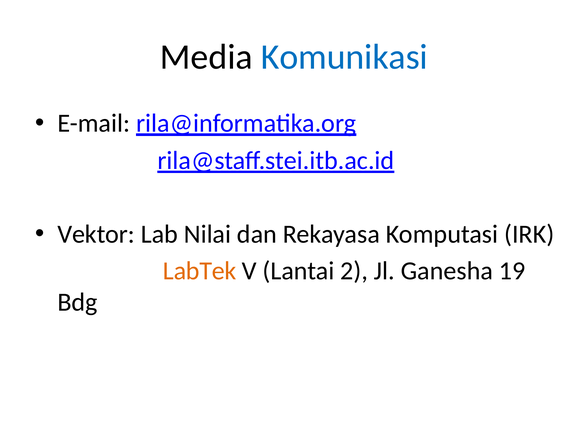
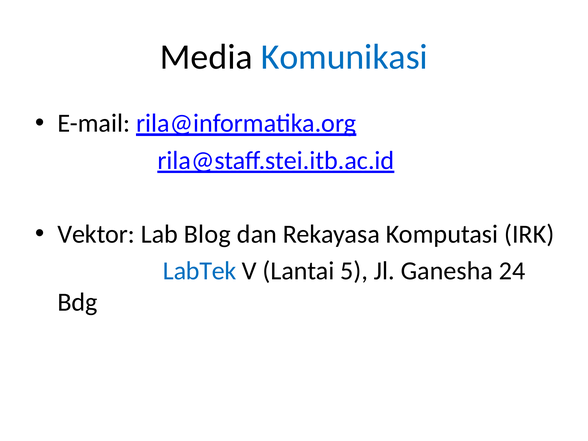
Nilai: Nilai -> Blog (207, 234)
LabTek colour: orange -> blue (200, 271)
2: 2 -> 5 (354, 271)
19: 19 -> 24 (512, 271)
